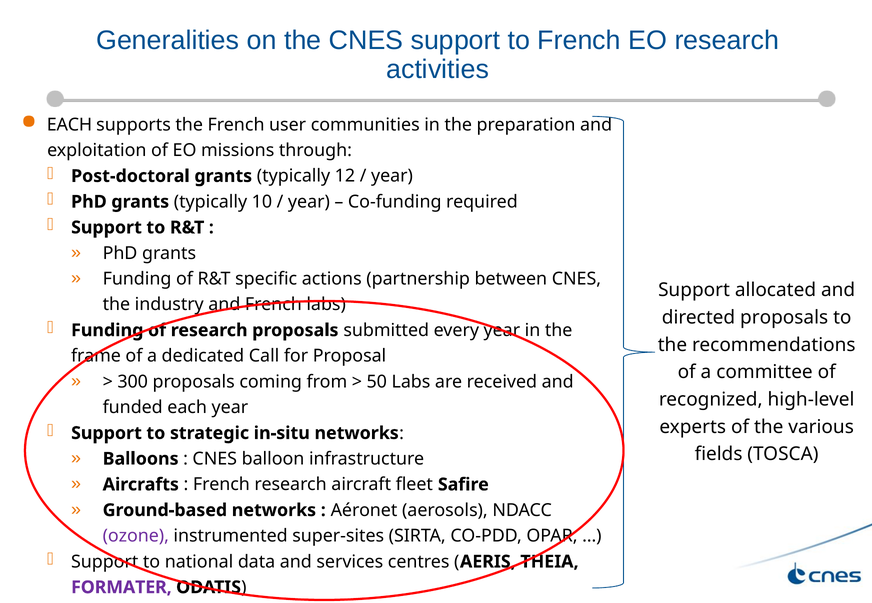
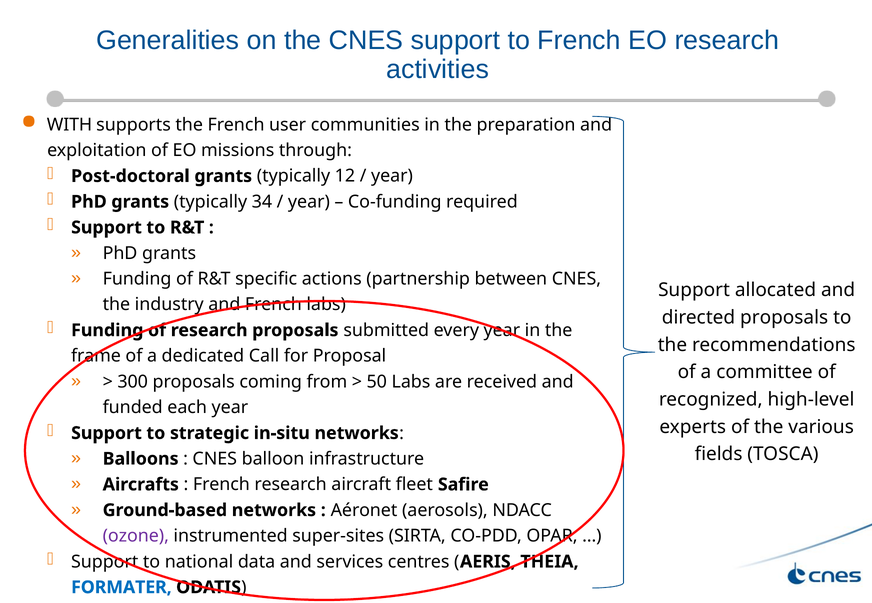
EACH: EACH -> WITH (70, 125)
10: 10 -> 34 (262, 202)
FORMATER colour: purple -> blue (121, 588)
